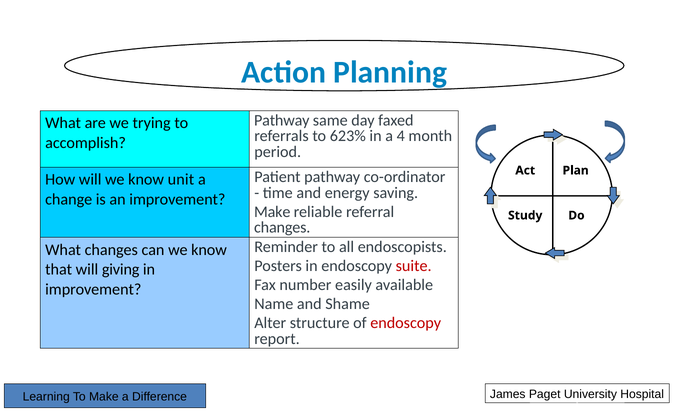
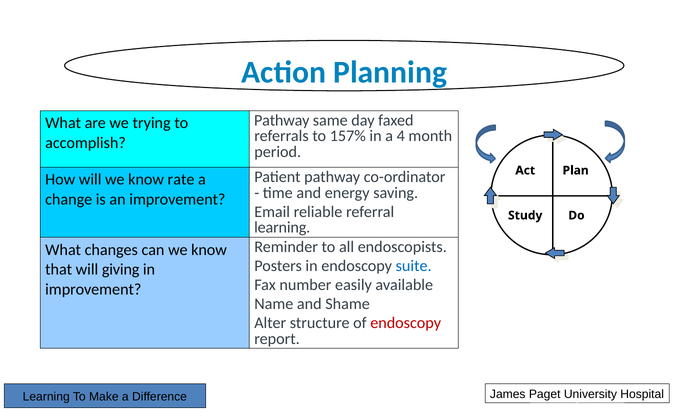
623%: 623% -> 157% (348, 136)
unit: unit -> rate (181, 180)
Make: Make -> Email (272, 211)
changes: changes -> learning (282, 227)
suite colour: red -> blue (414, 266)
